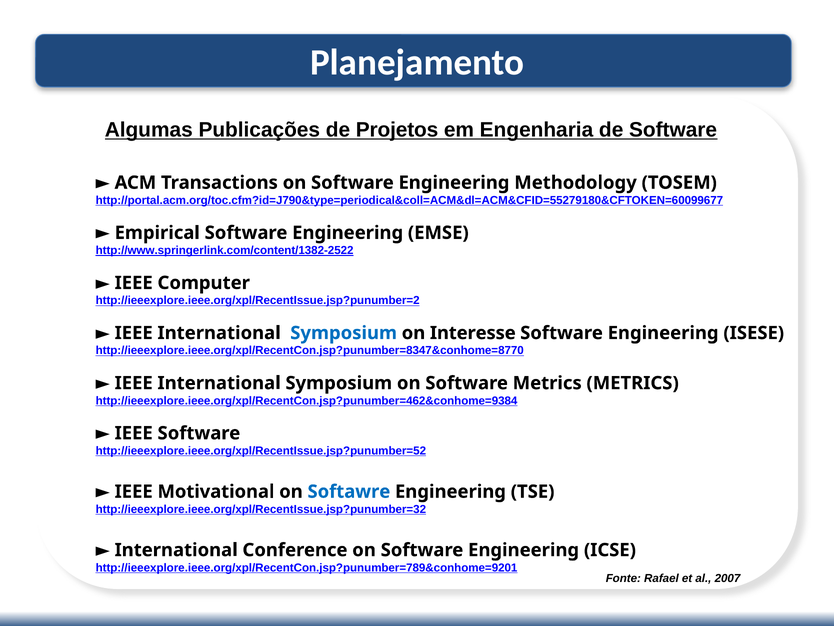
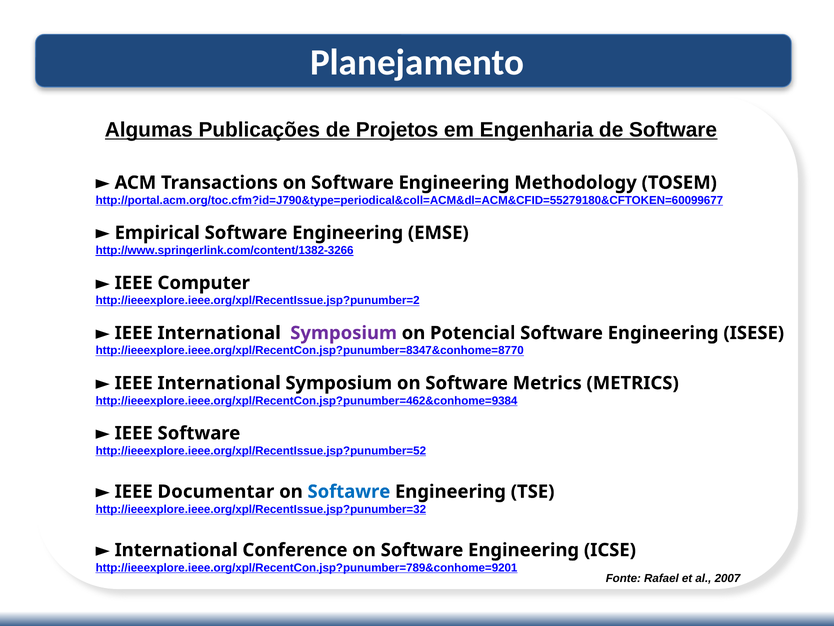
http://www.springerlink.com/content/1382-2522: http://www.springerlink.com/content/1382-2522 -> http://www.springerlink.com/content/1382-3266 (225, 250)
Symposium colour: blue -> purple (344, 333)
Interesse: Interesse -> Potencial (473, 333)
Motivational: Motivational -> Documentar (216, 491)
